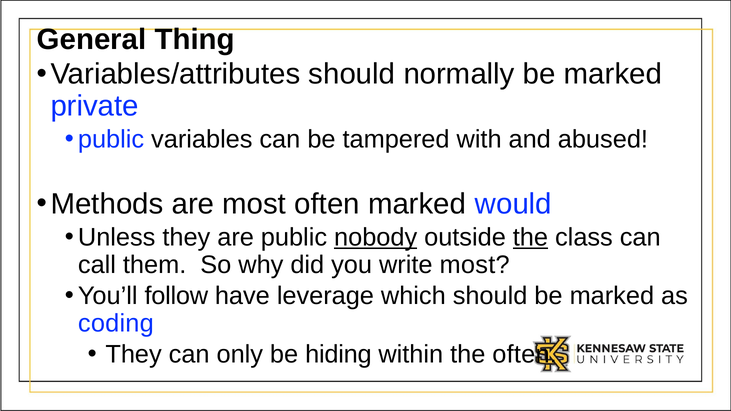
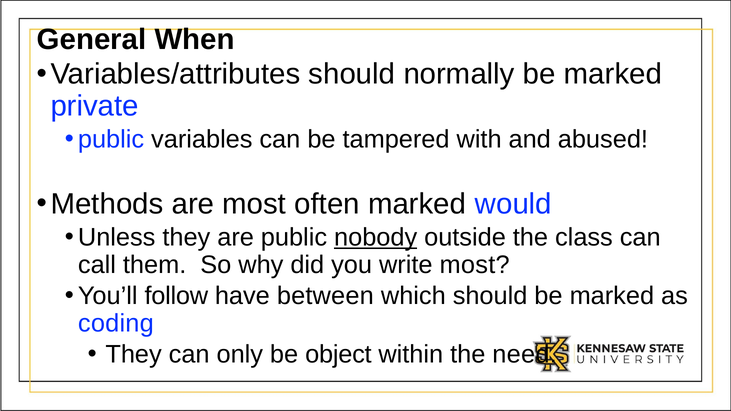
Thing: Thing -> When (195, 40)
the underline: present -> none (530, 237)
leverage: leverage -> between (325, 296)
hiding: hiding -> object (338, 355)
the often: often -> need (525, 355)
